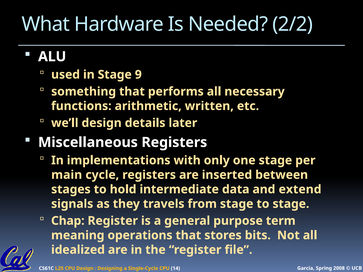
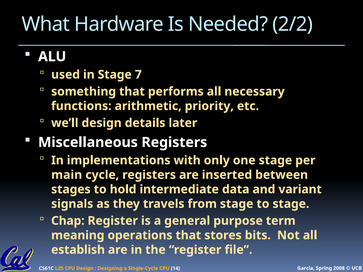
9: 9 -> 7 (138, 75)
written: written -> priority (209, 106)
extend: extend -> variant (300, 190)
idealized: idealized -> establish (78, 250)
